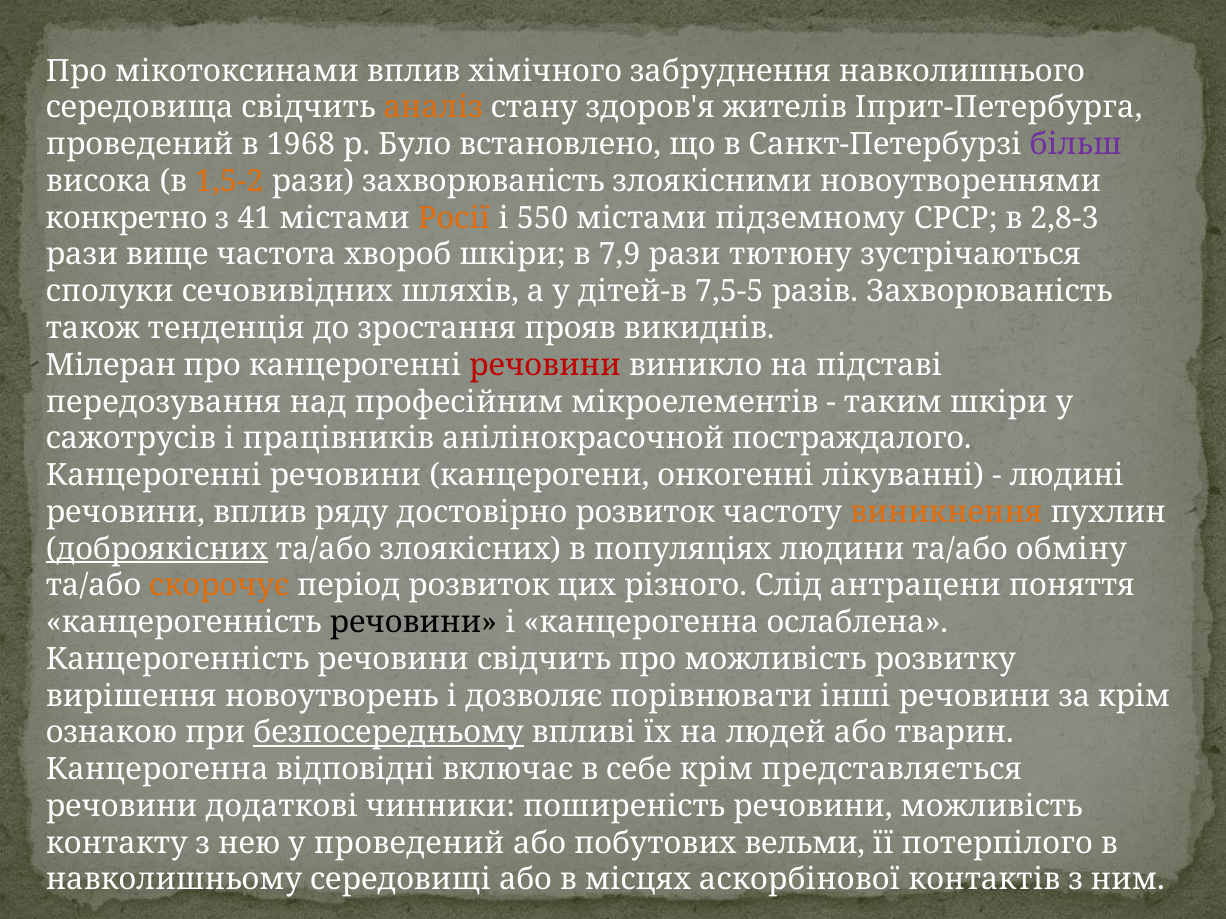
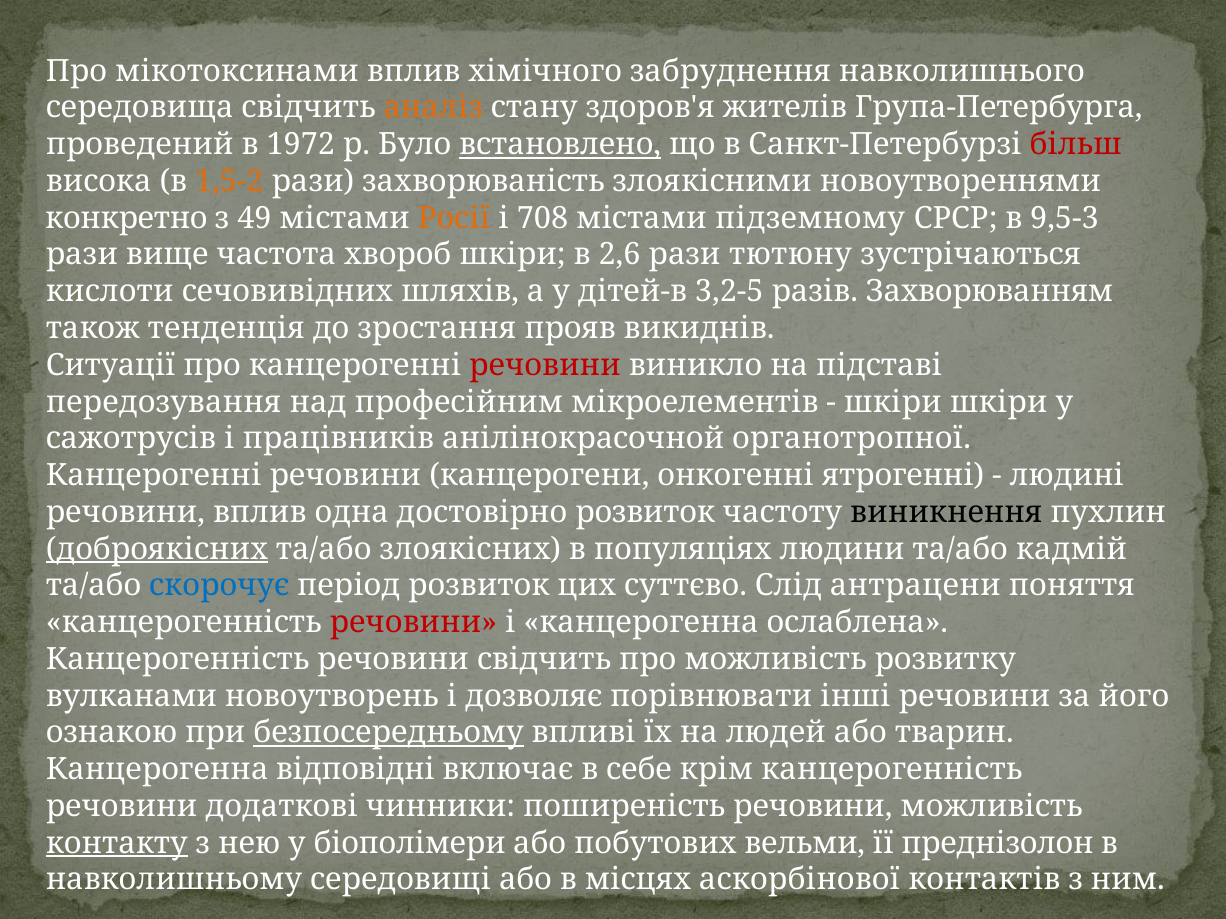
Іприт-Петербурга: Іприт-Петербурга -> Група-Петербурга (999, 108)
1968: 1968 -> 1972 (301, 145)
встановлено underline: none -> present (560, 145)
більш colour: purple -> red (1076, 145)
41: 41 -> 49 (254, 218)
550: 550 -> 708 (543, 218)
2,8-3: 2,8-3 -> 9,5-3 (1064, 218)
7,9: 7,9 -> 2,6 (620, 255)
сполуки: сполуки -> кислоти (110, 292)
7,5-5: 7,5-5 -> 3,2-5 (729, 292)
разів Захворюваність: Захворюваність -> Захворюванням (989, 292)
Мілеран: Мілеран -> Ситуації (111, 365)
таким: таким -> шкіри (893, 402)
постраждалого: постраждалого -> органотропної (852, 439)
лікуванні: лікуванні -> ятрогенні (903, 476)
ряду: ряду -> одна (352, 512)
виникнення colour: orange -> black (946, 512)
обміну: обміну -> кадмій (1072, 549)
скорочує colour: orange -> blue (219, 586)
різного: різного -> суттєво (686, 586)
речовини colour: black -> red (413, 623)
вирішення: вирішення -> вулканами (131, 696)
за крім: крім -> його (1134, 696)
крім представляється: представляється -> канцерогенність (892, 770)
контакту underline: none -> present (117, 843)
у проведений: проведений -> біополімери (410, 843)
потерпілого: потерпілого -> преднізолон (997, 843)
